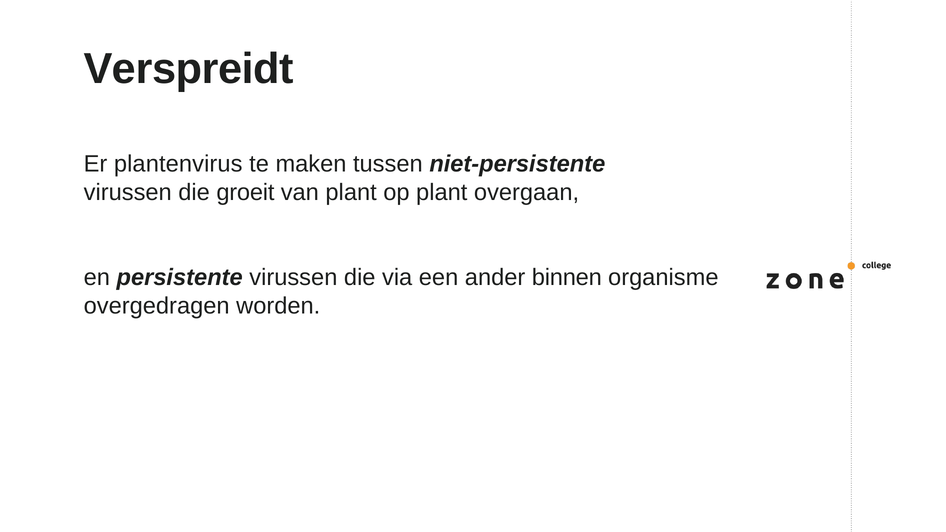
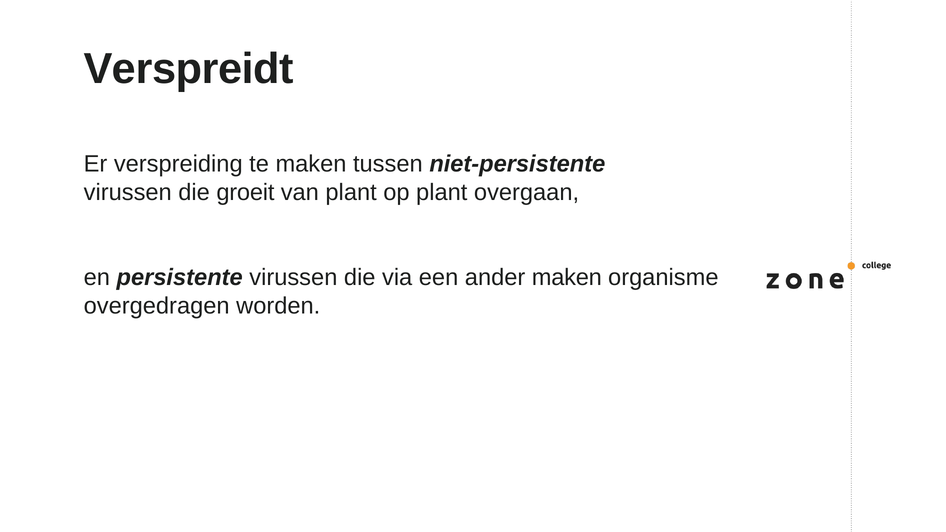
plantenvirus: plantenvirus -> verspreiding (178, 164)
ander binnen: binnen -> maken (567, 278)
